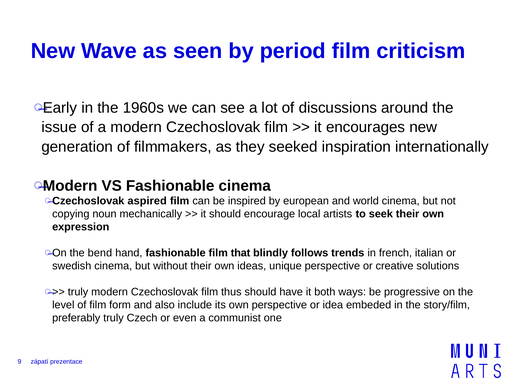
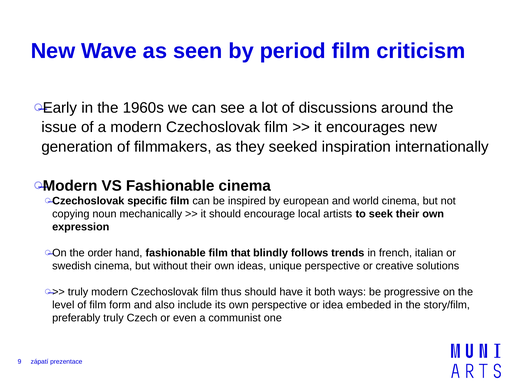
aspired: aspired -> specific (147, 201)
bend: bend -> order (100, 253)
